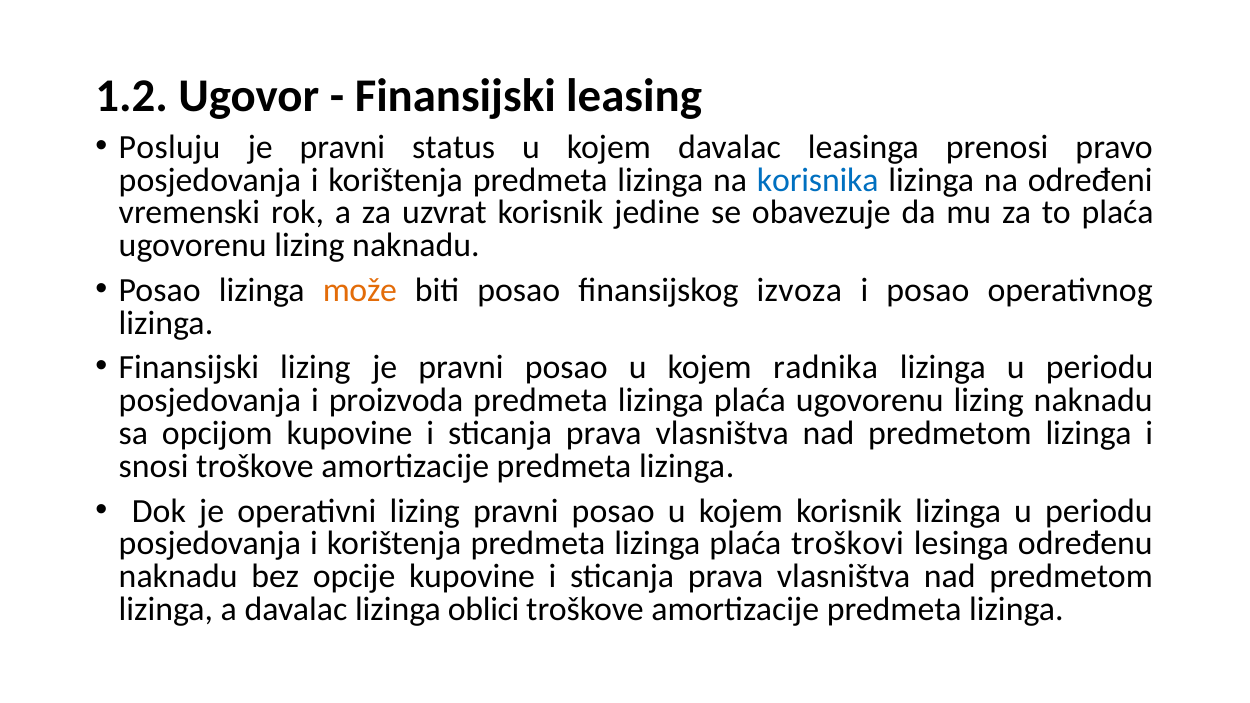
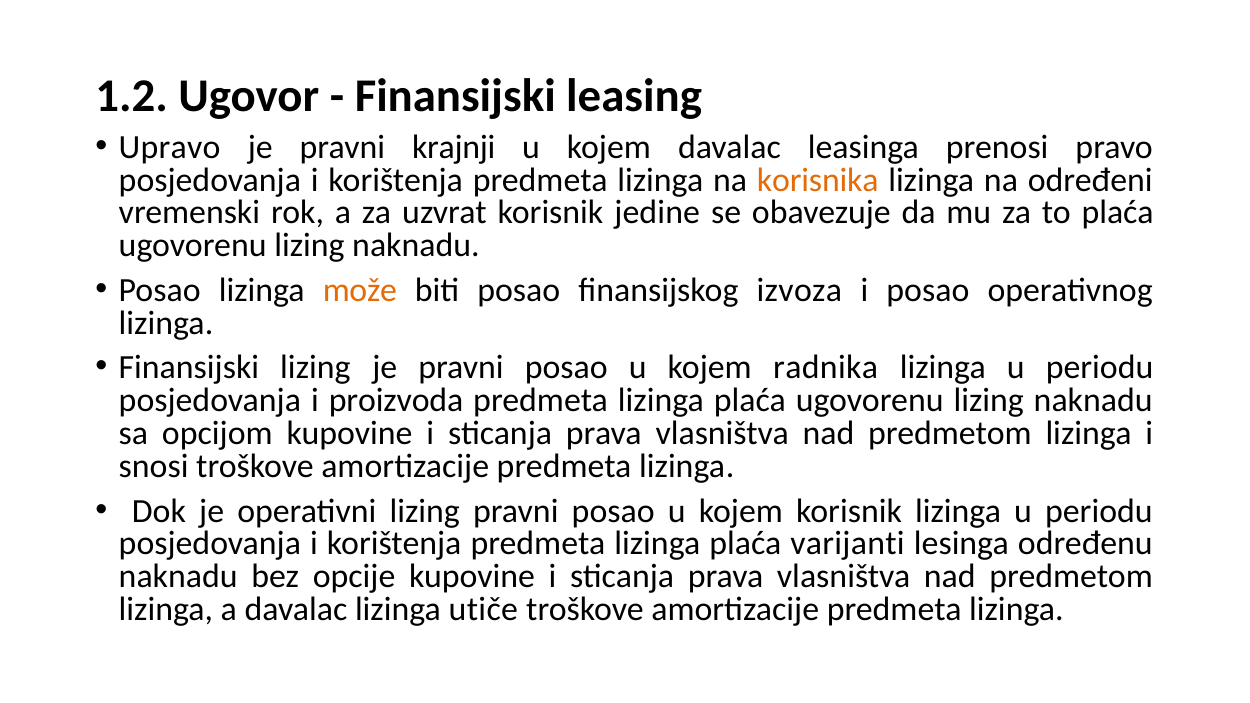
Posluju: Posluju -> Upravo (170, 147)
status: status -> krajnji (454, 147)
korisnika colour: blue -> orange (818, 180)
troškovi: troškovi -> varijanti (848, 544)
oblici: oblici -> utiče (483, 610)
